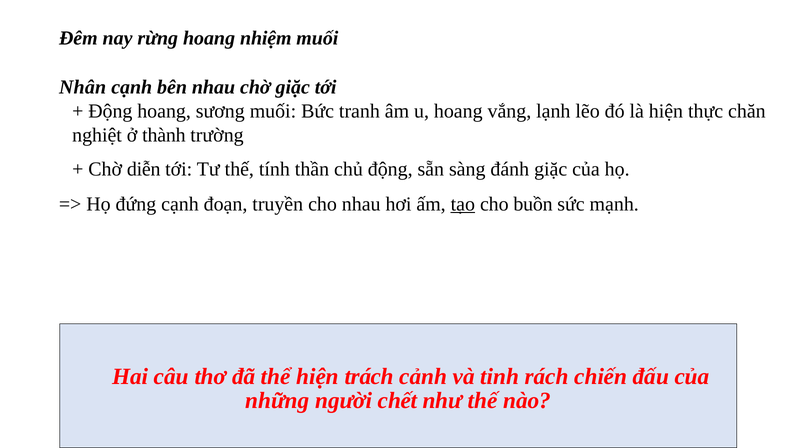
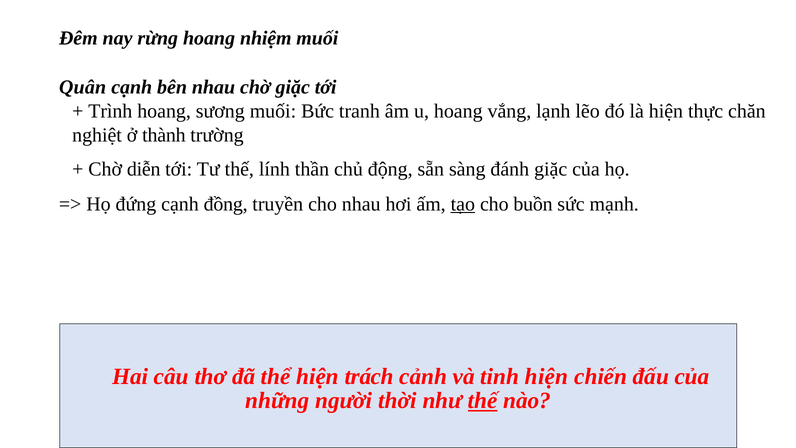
Nhân: Nhân -> Quân (83, 87)
Động: Động -> Trình (110, 111)
tính: tính -> lính (274, 169)
đoạn: đoạn -> đồng (226, 204)
tinh rách: rách -> hiện (547, 376)
chết: chết -> thời (397, 400)
thế underline: none -> present (483, 400)
